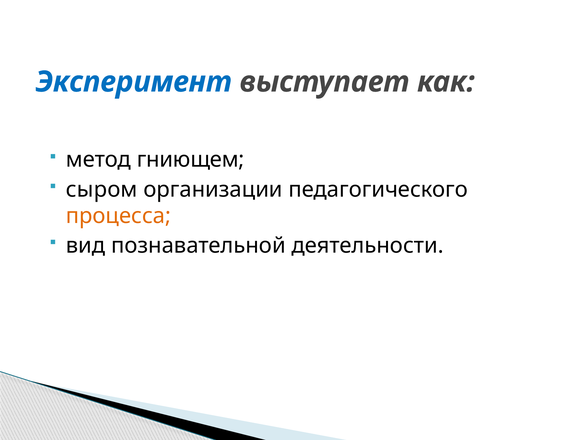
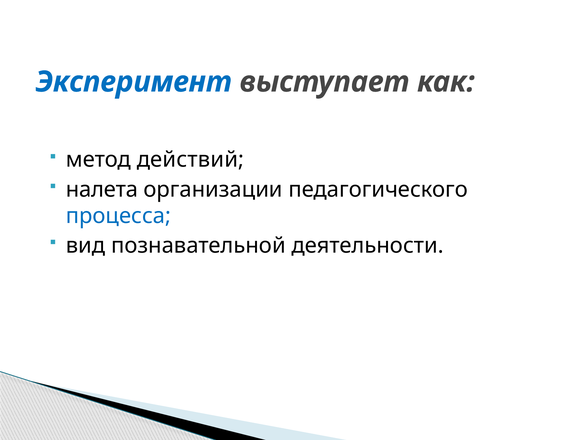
гниющем: гниющем -> действий (190, 160)
сыром: сыром -> налета (102, 190)
процесса colour: orange -> blue (118, 216)
